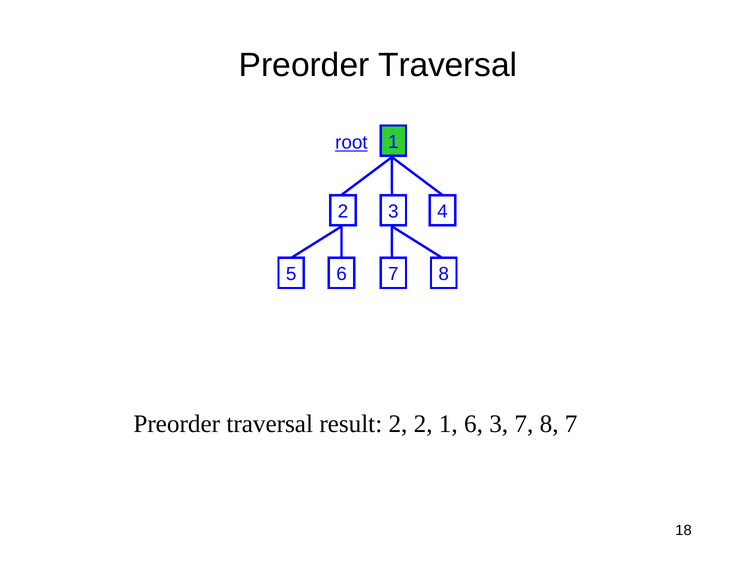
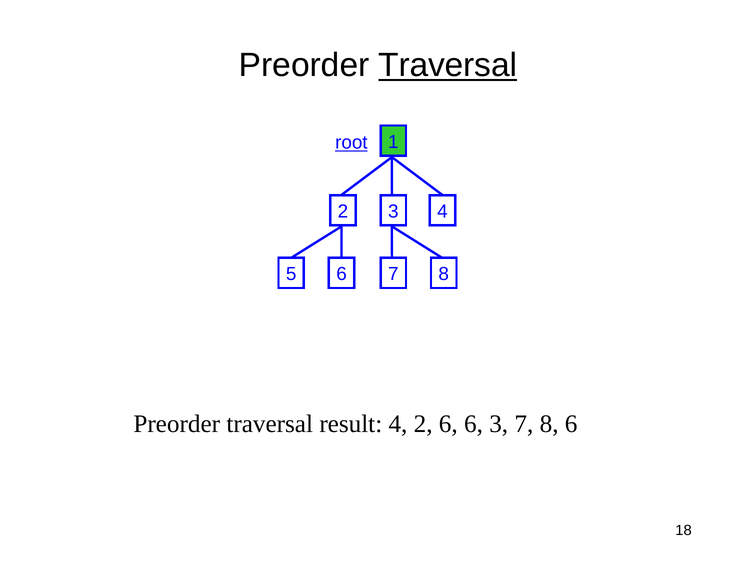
Traversal underline: none -> present (448, 65)
result 2: 2 -> 4 (398, 424)
2 1: 1 -> 6 (448, 424)
7 8 7: 7 -> 6 (571, 424)
